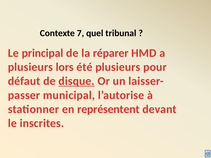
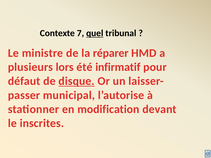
quel underline: none -> present (95, 33)
principal: principal -> ministre (42, 53)
été plusieurs: plusieurs -> infirmatif (118, 67)
représentent: représentent -> modification (108, 109)
